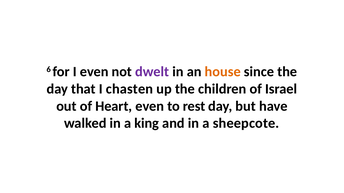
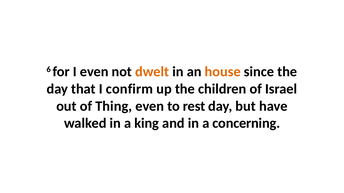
dwelt colour: purple -> orange (152, 72)
chasten: chasten -> confirm (129, 89)
Heart: Heart -> Thing (114, 106)
sheepcote: sheepcote -> concerning (246, 124)
